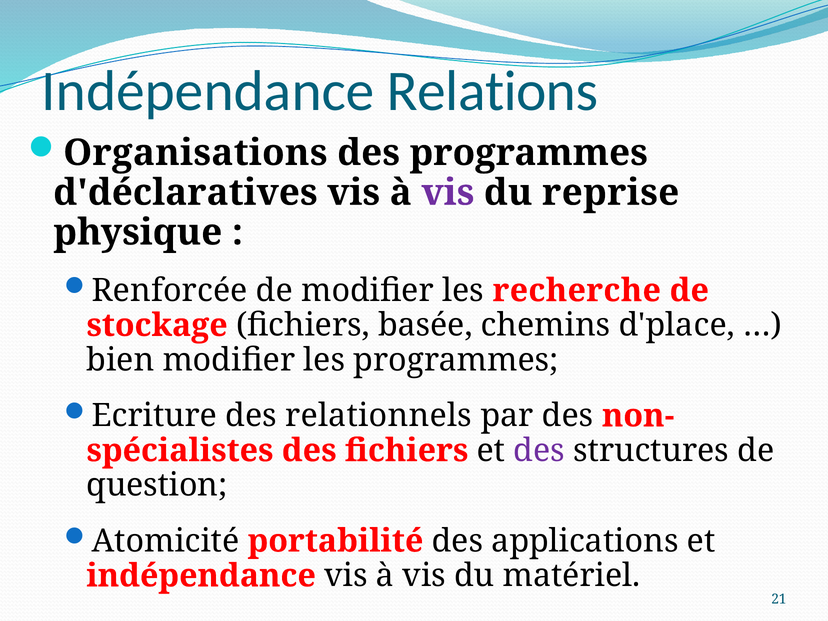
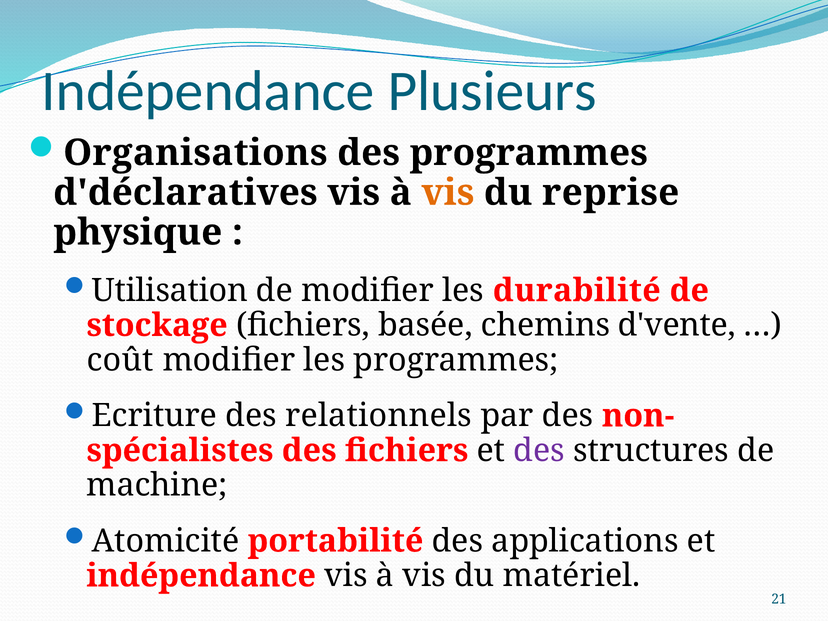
Relations: Relations -> Plusieurs (492, 91)
vis colour: purple -> orange (448, 193)
Renforcée: Renforcée -> Utilisation (170, 291)
recherche: recherche -> durabilité (577, 291)
d'place: d'place -> d'vente (677, 325)
bien: bien -> coût (120, 360)
question: question -> machine (157, 485)
